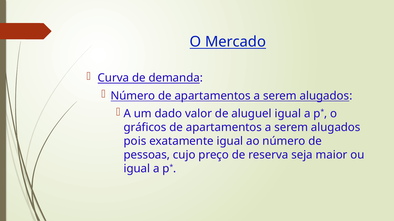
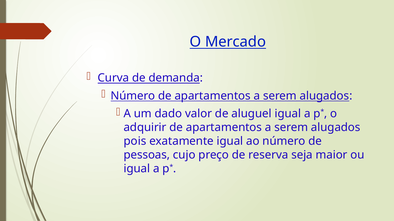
gráficos: gráficos -> adquirir (145, 128)
